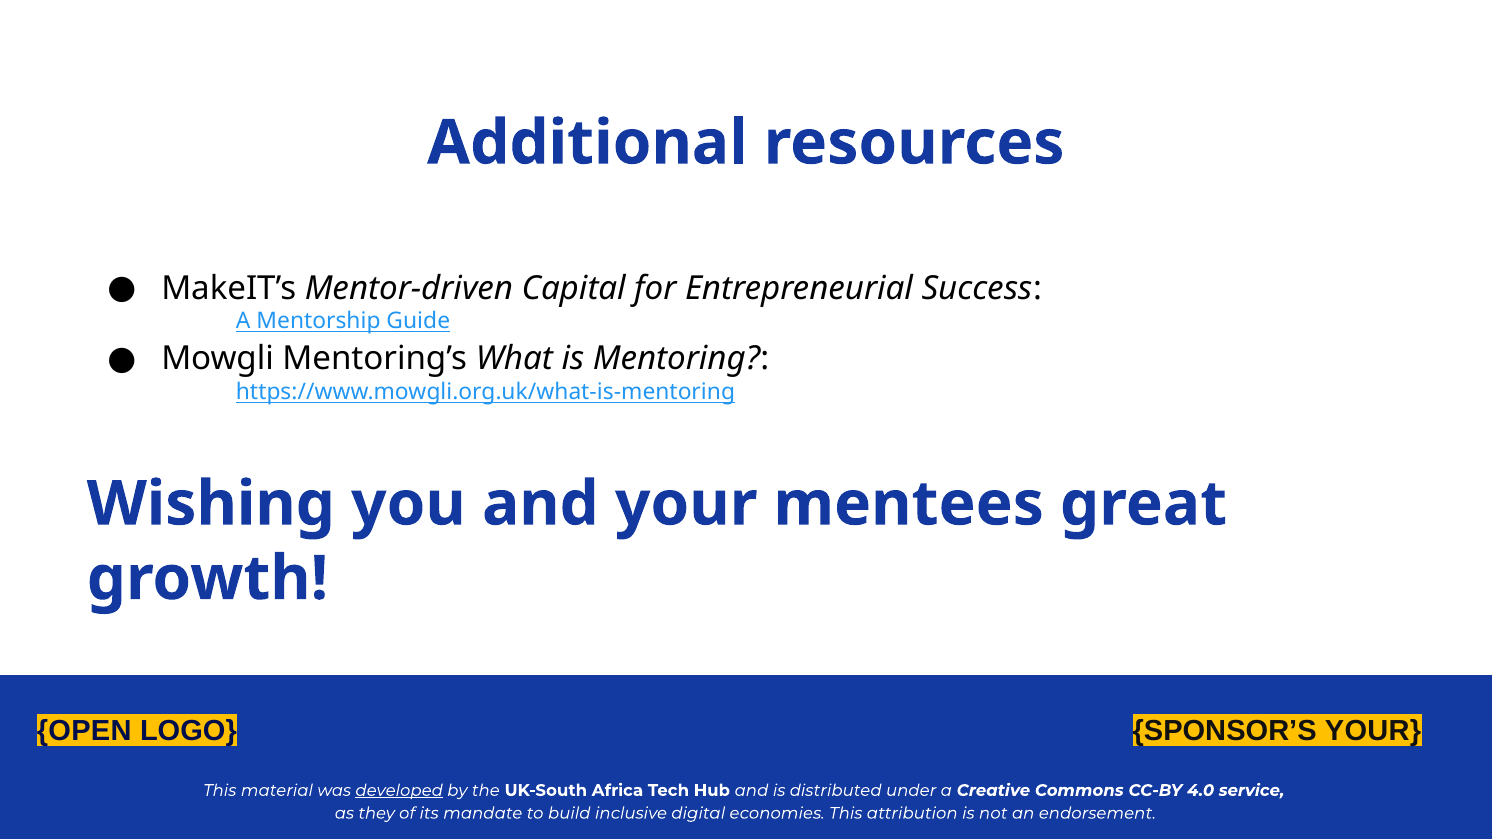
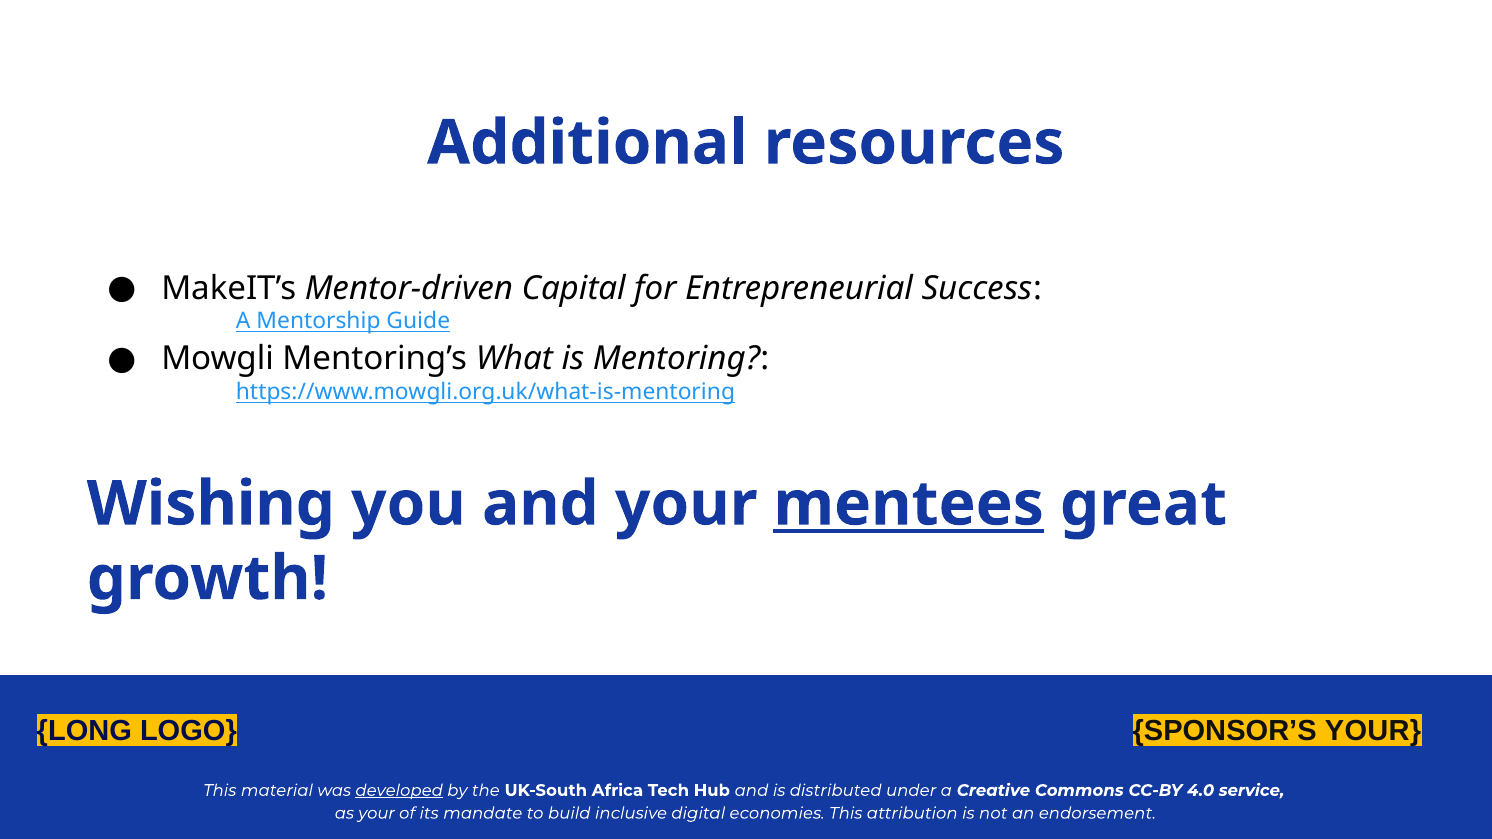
mentees underline: none -> present (909, 504)
OPEN: OPEN -> LONG (84, 731)
as they: they -> your (377, 813)
